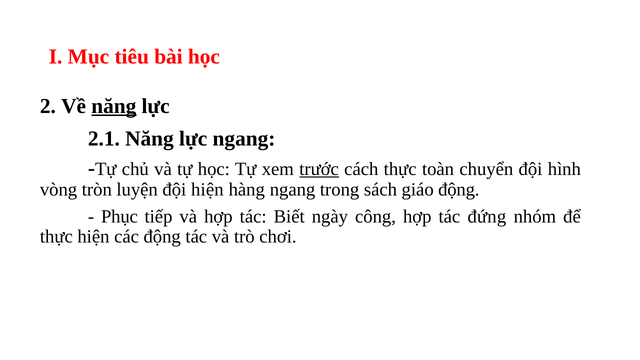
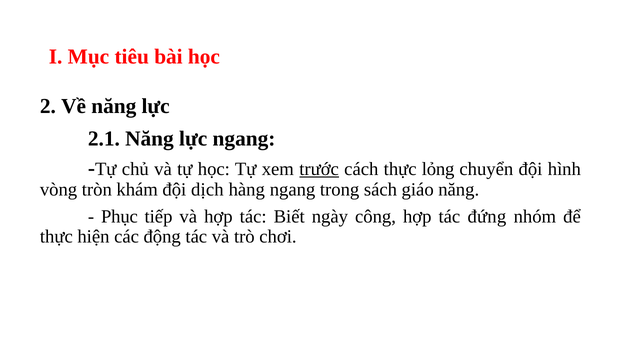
năng underline: present -> none (114, 106)
toàn: toàn -> lỏng (438, 169)
luyện: luyện -> khám (137, 190)
đội hiện: hiện -> dịch (207, 190)
giáo động: động -> năng (459, 190)
